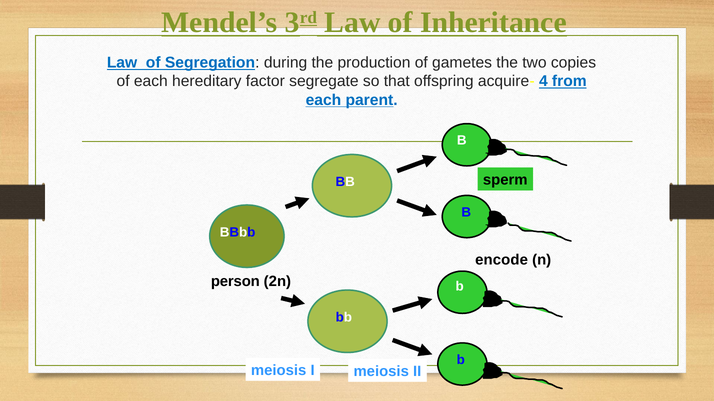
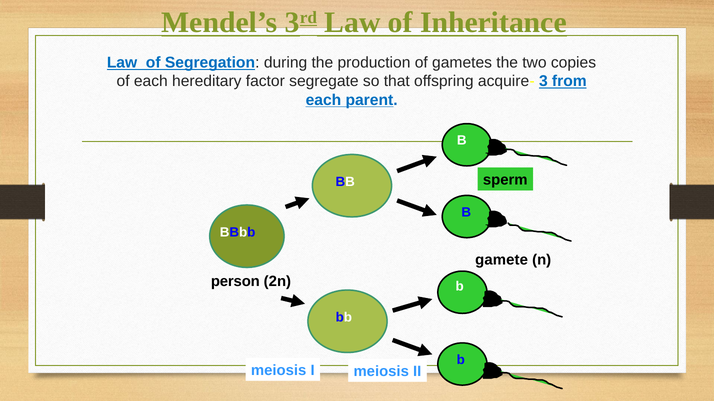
4: 4 -> 3 (543, 81)
encode: encode -> gamete (502, 260)
